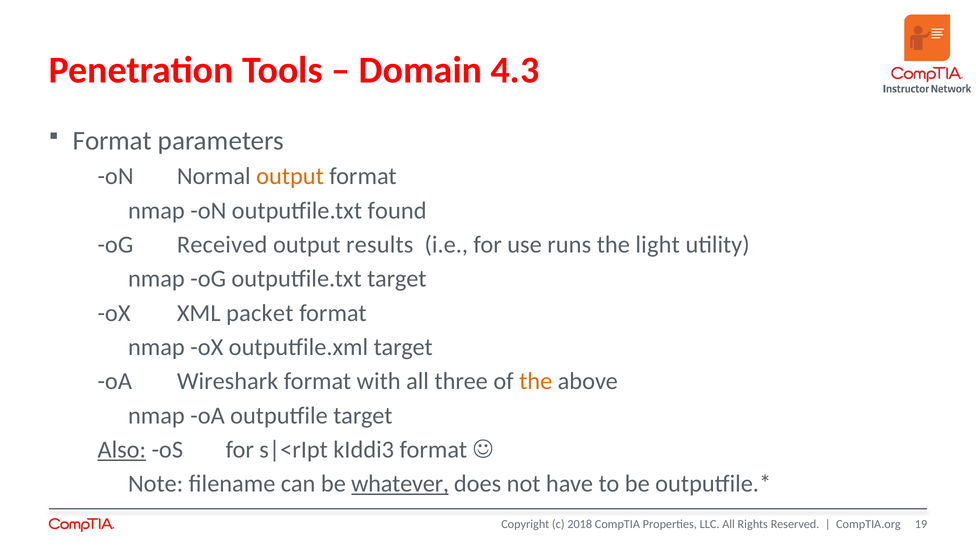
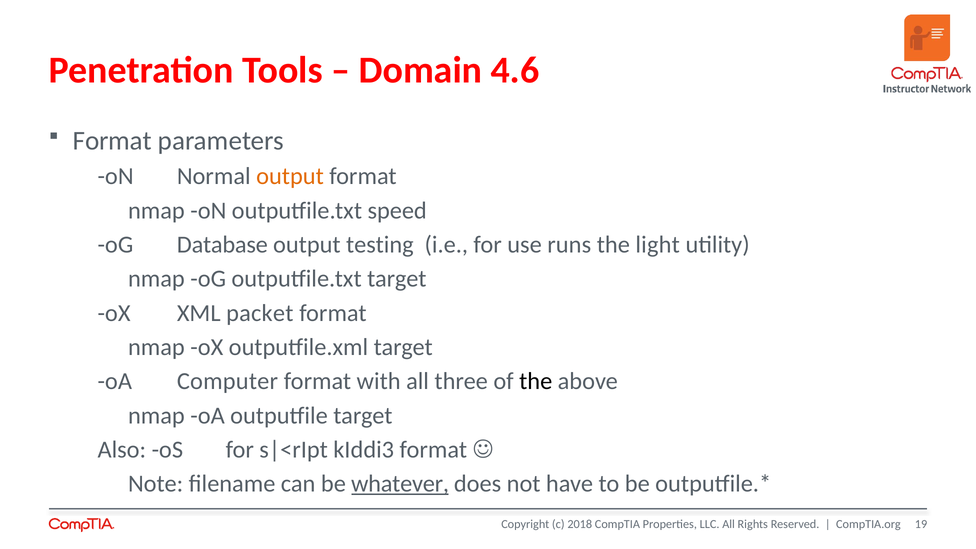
4.3: 4.3 -> 4.6 (515, 70)
found: found -> speed (397, 211)
Received: Received -> Database (222, 245)
results: results -> testing (380, 245)
Wireshark: Wireshark -> Computer (227, 381)
the colour: orange -> black (536, 381)
Also underline: present -> none (122, 450)
